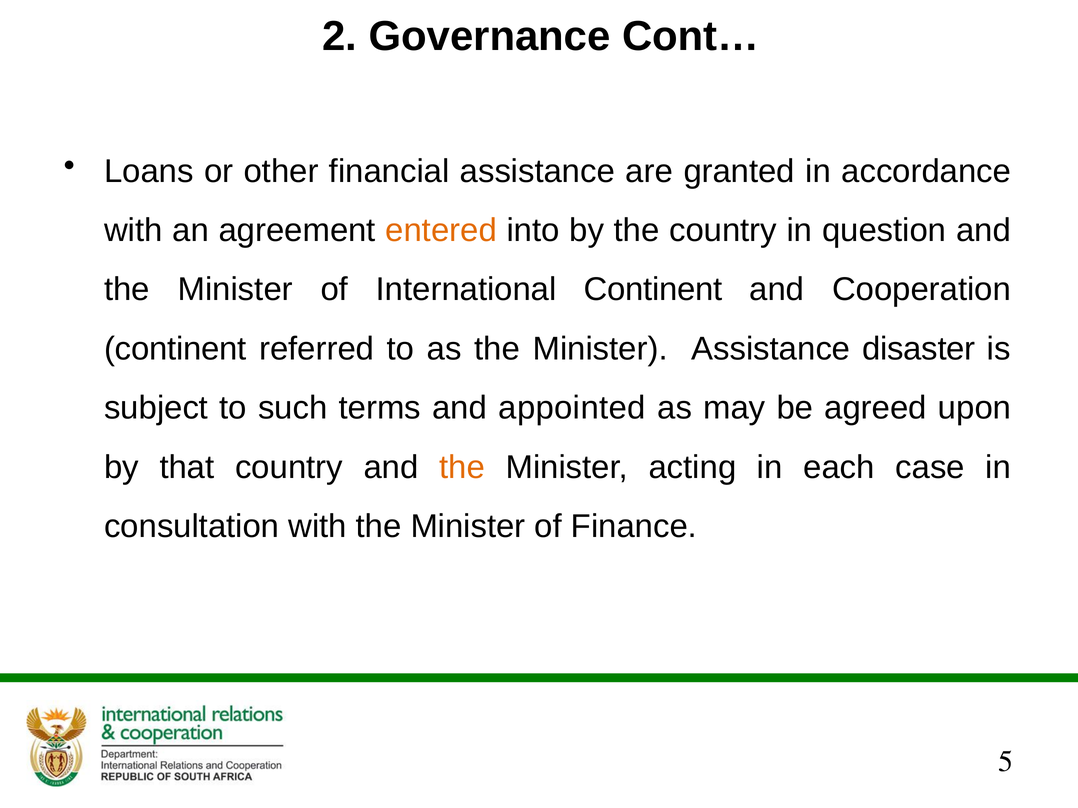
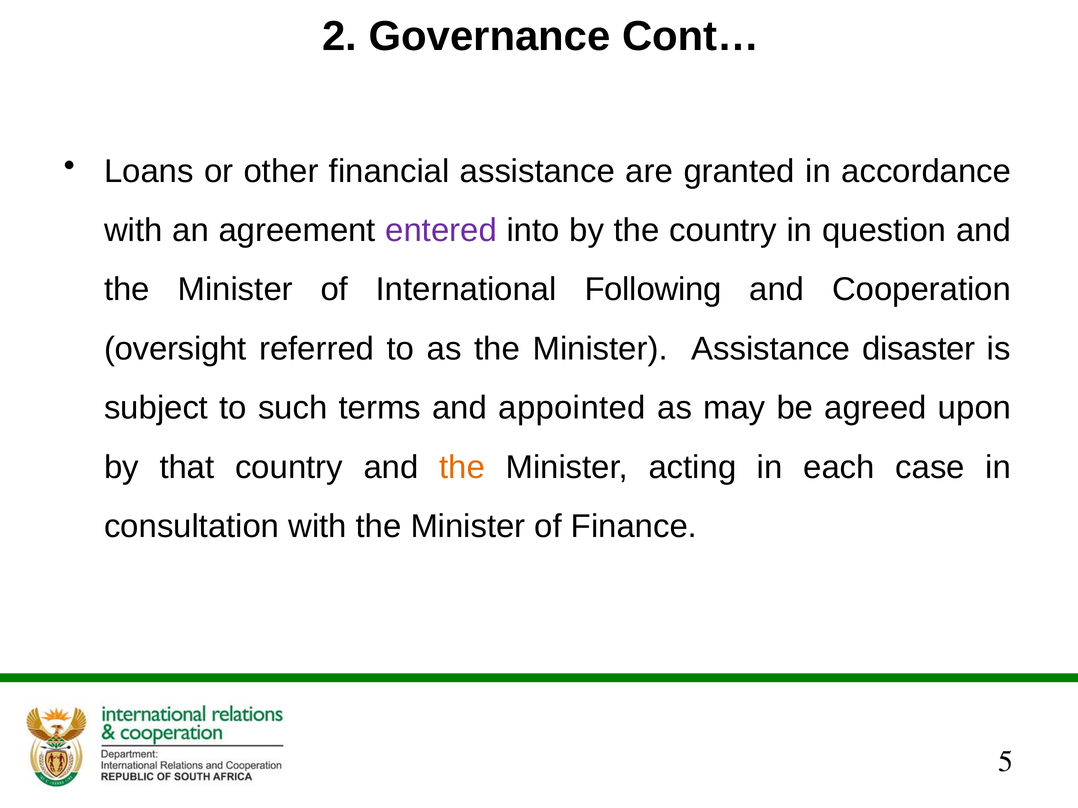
entered colour: orange -> purple (441, 231)
International Continent: Continent -> Following (653, 290)
continent: continent -> oversight (175, 349)
